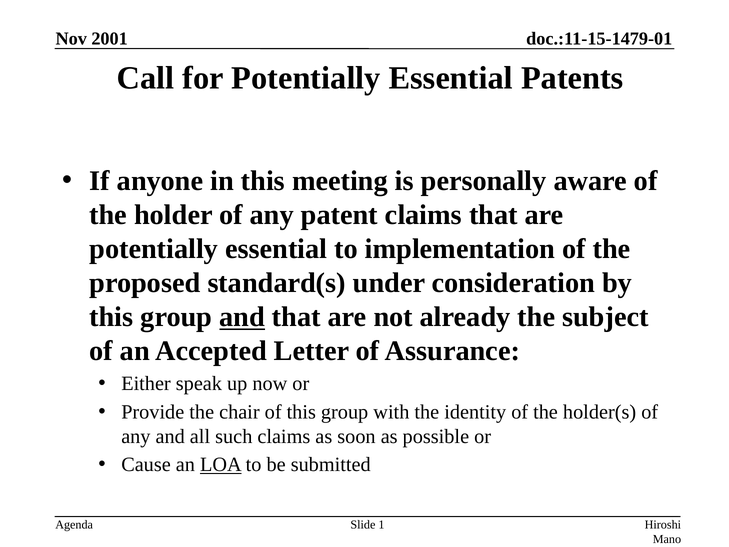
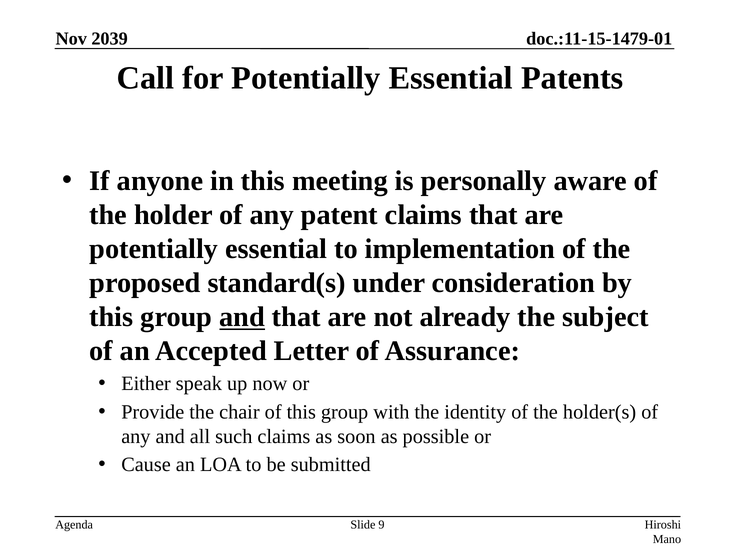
2001: 2001 -> 2039 (110, 39)
LOA underline: present -> none (221, 464)
1: 1 -> 9 (381, 524)
